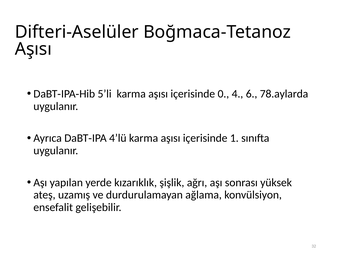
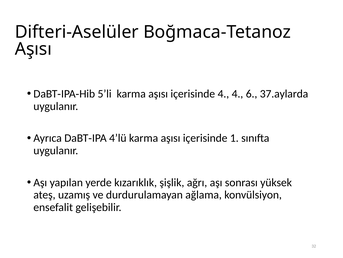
içerisinde 0: 0 -> 4 (223, 94)
78.aylarda: 78.aylarda -> 37.aylarda (284, 94)
